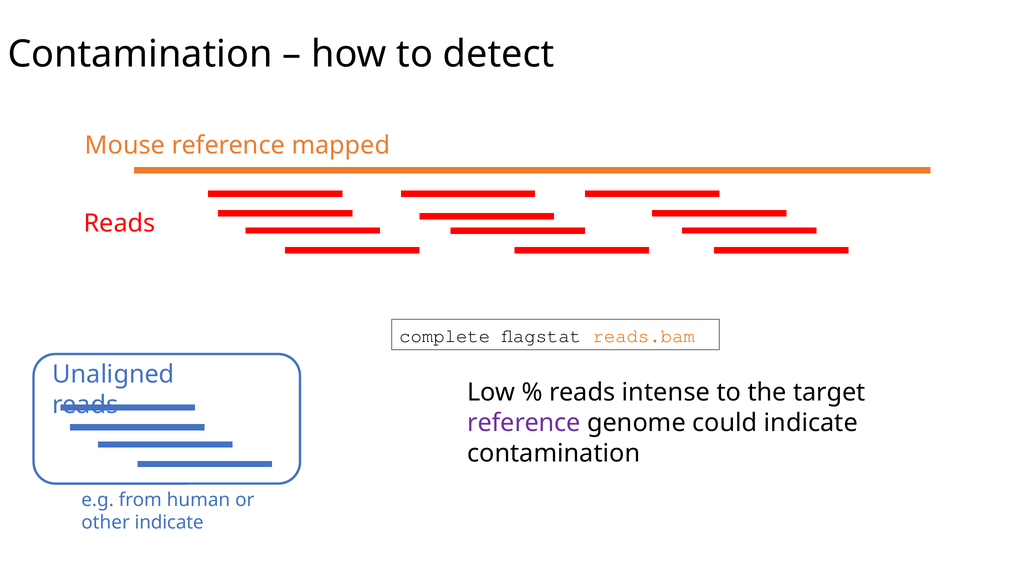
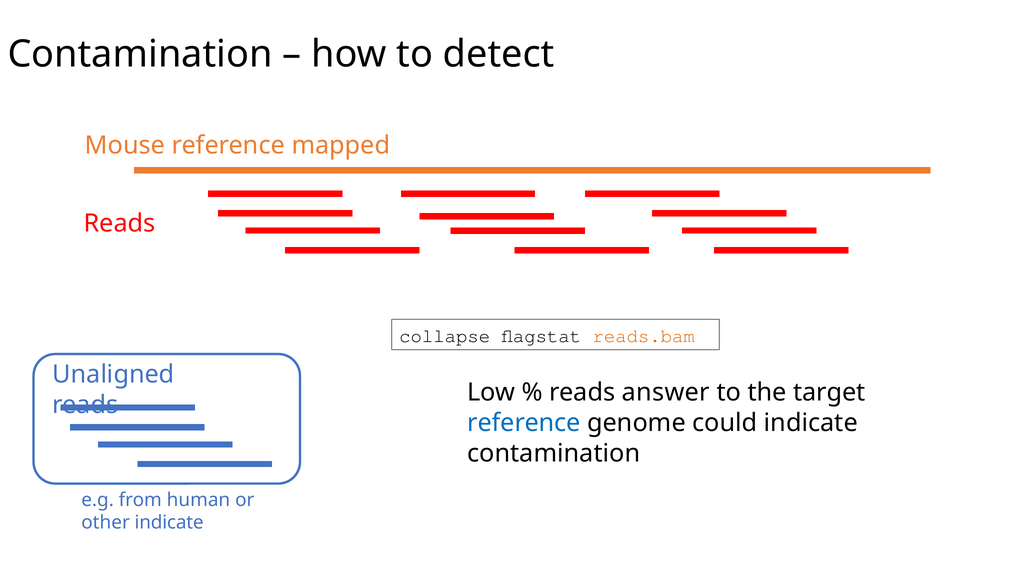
complete: complete -> collapse (445, 336)
intense: intense -> answer (666, 393)
reference colour: purple -> blue (524, 423)
